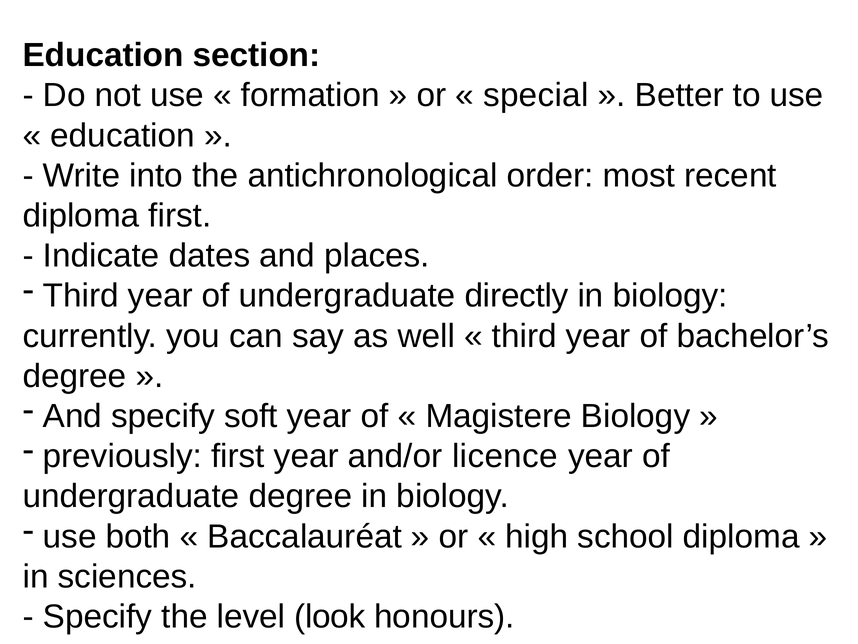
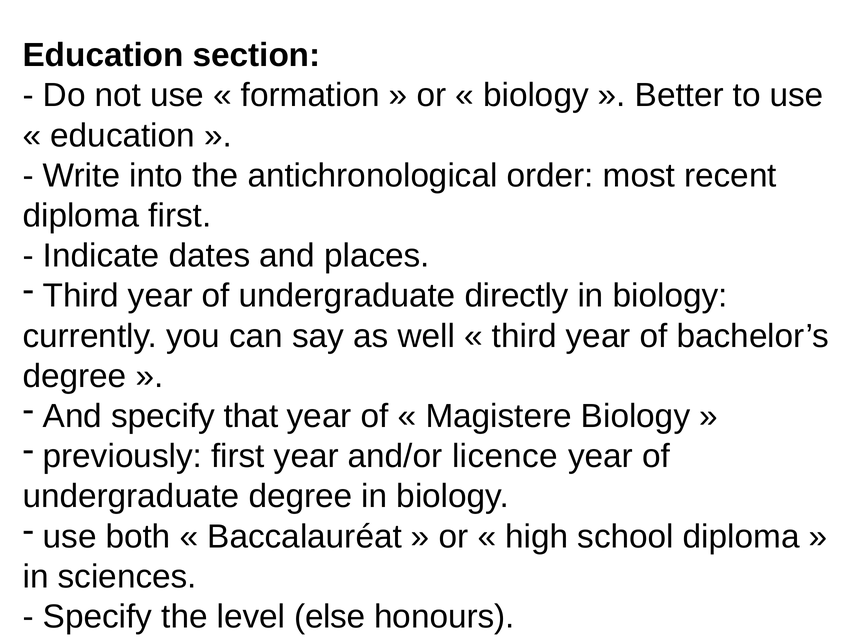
special: special -> biology (536, 95)
soft: soft -> that (251, 416)
look: look -> else (330, 616)
